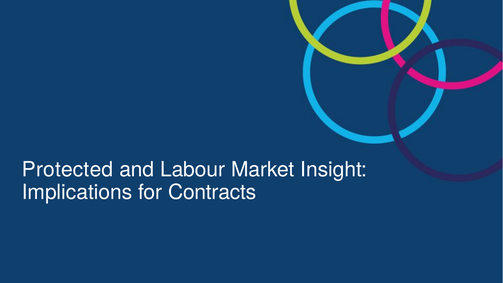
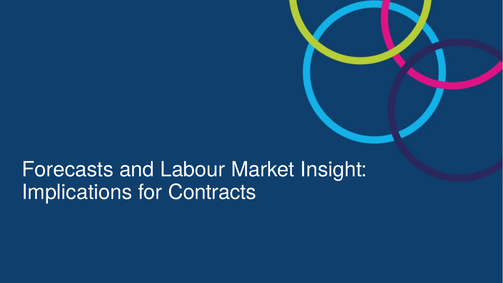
Protected: Protected -> Forecasts (68, 170)
